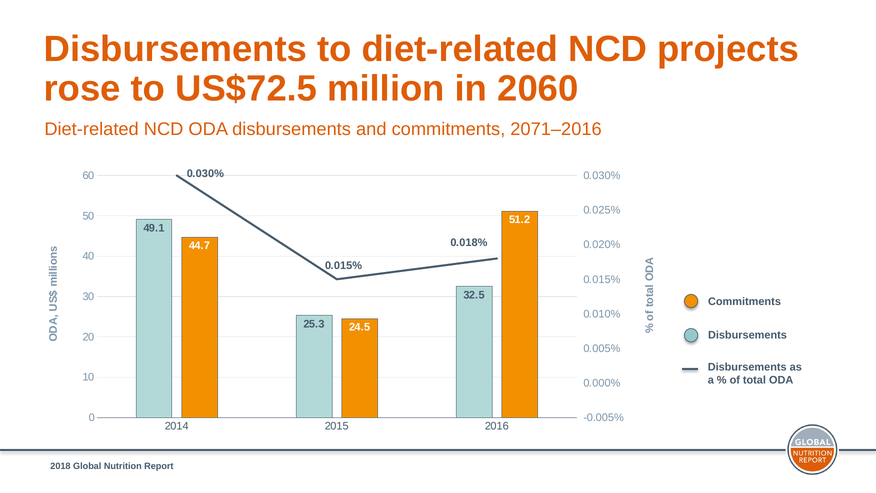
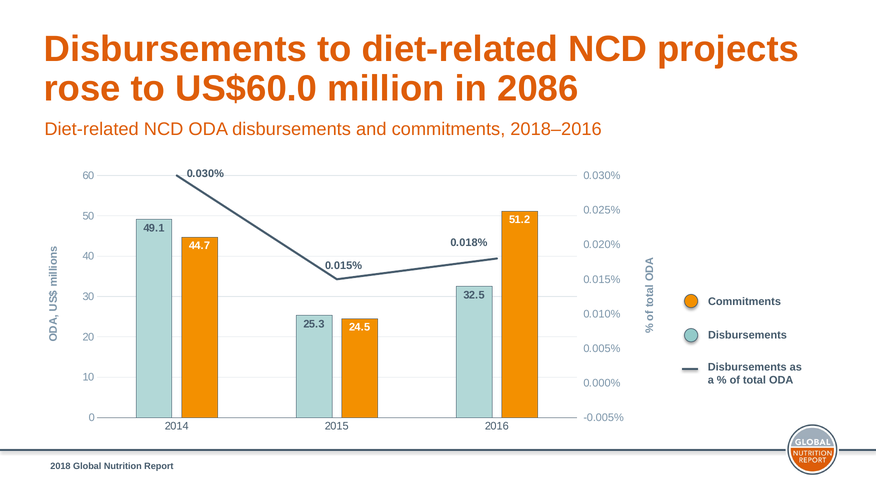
US$72.5: US$72.5 -> US$60.0 (246, 89)
2060: 2060 -> 2086 (538, 89)
2071–2016: 2071–2016 -> 2018–2016 (556, 129)
